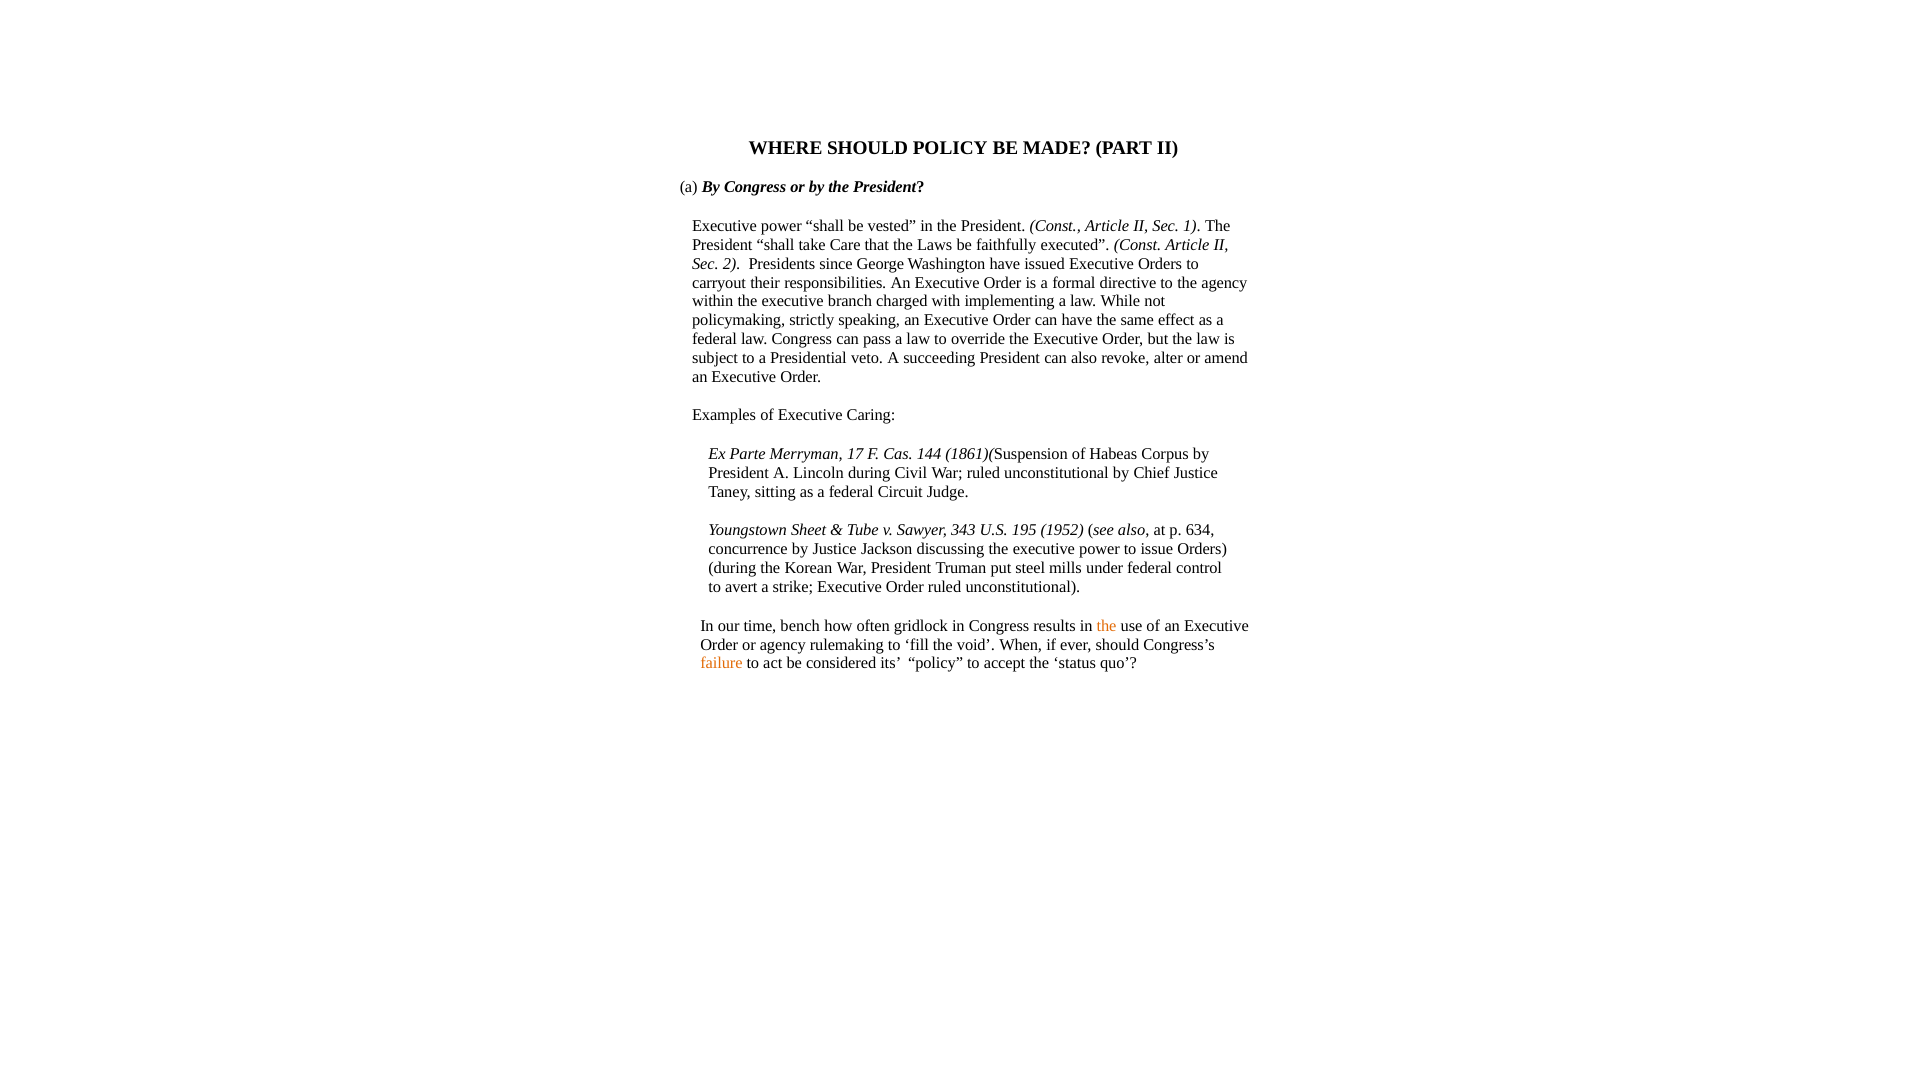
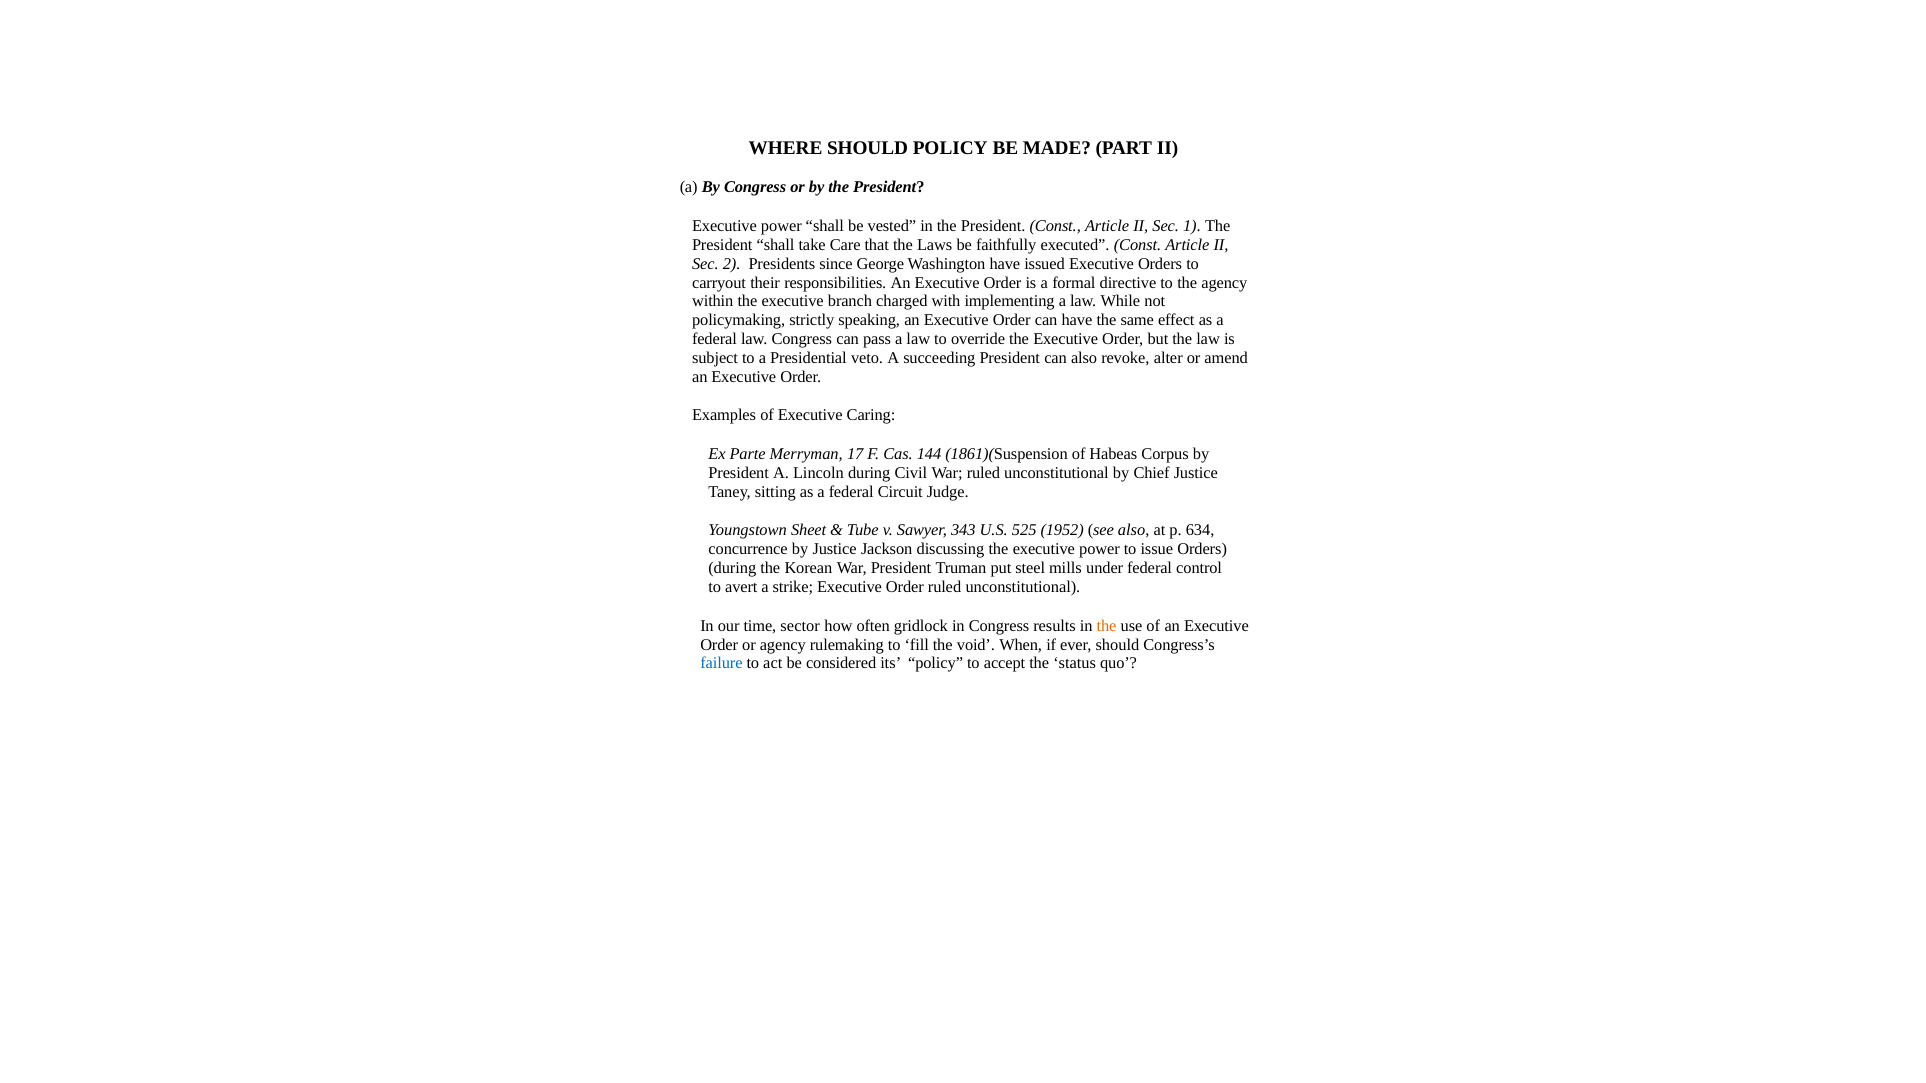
195: 195 -> 525 (1024, 531)
bench: bench -> sector (800, 626)
failure colour: orange -> blue (721, 664)
